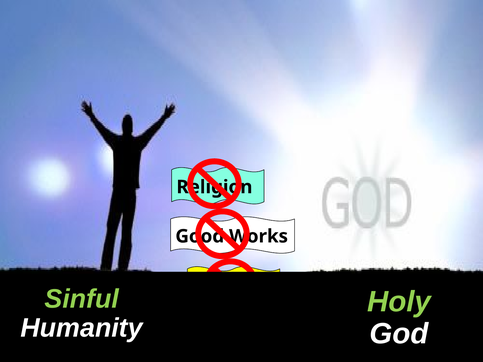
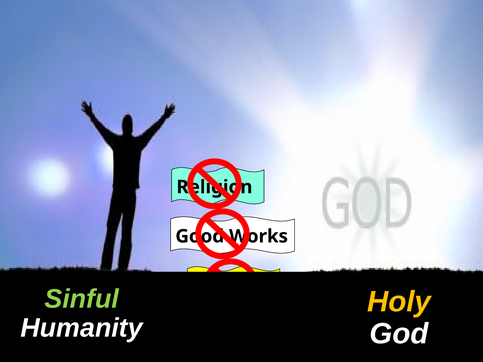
Holy colour: light green -> yellow (399, 302)
